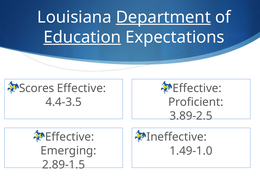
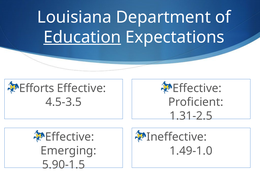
Department underline: present -> none (163, 17)
Scores: Scores -> Efforts (37, 88)
4.4-3.5: 4.4-3.5 -> 4.5-3.5 (64, 102)
3.89-2.5: 3.89-2.5 -> 1.31-2.5 (191, 116)
2.89-1.5: 2.89-1.5 -> 5.90-1.5 (64, 165)
